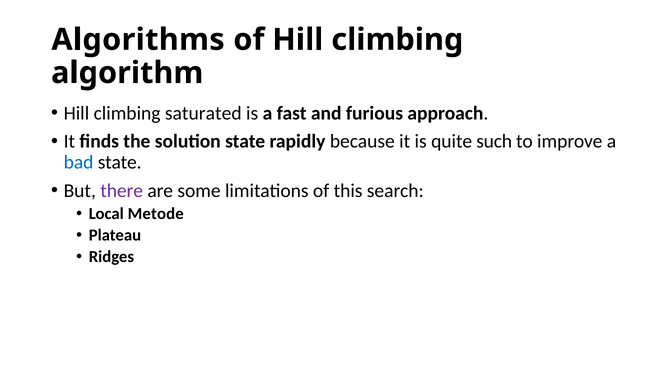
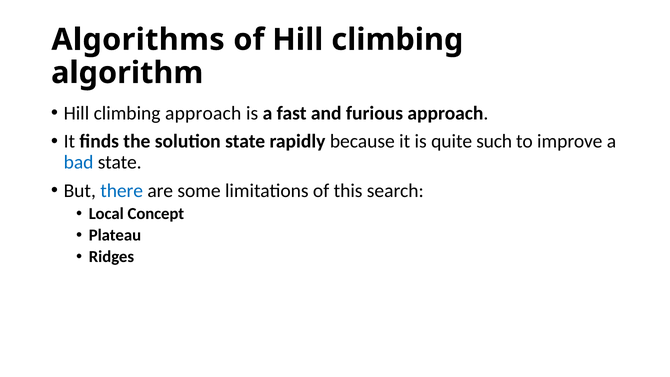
climbing saturated: saturated -> approach (203, 113)
there colour: purple -> blue (122, 191)
Metode: Metode -> Concept (156, 214)
